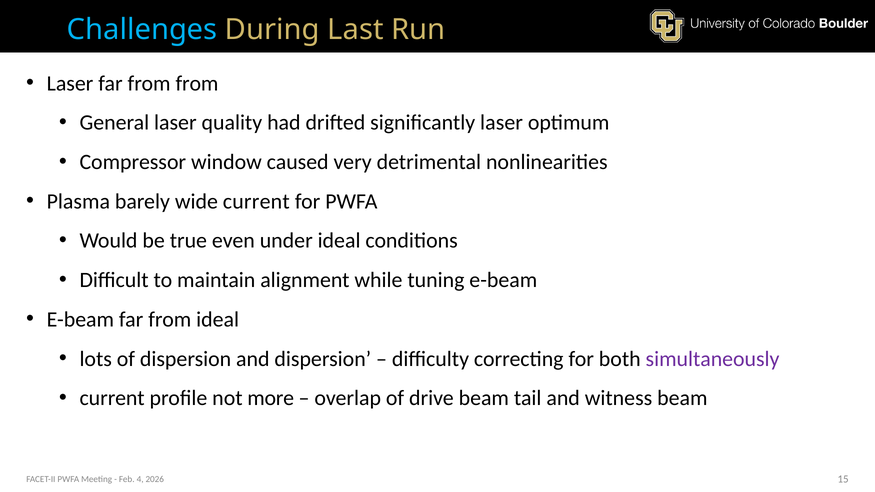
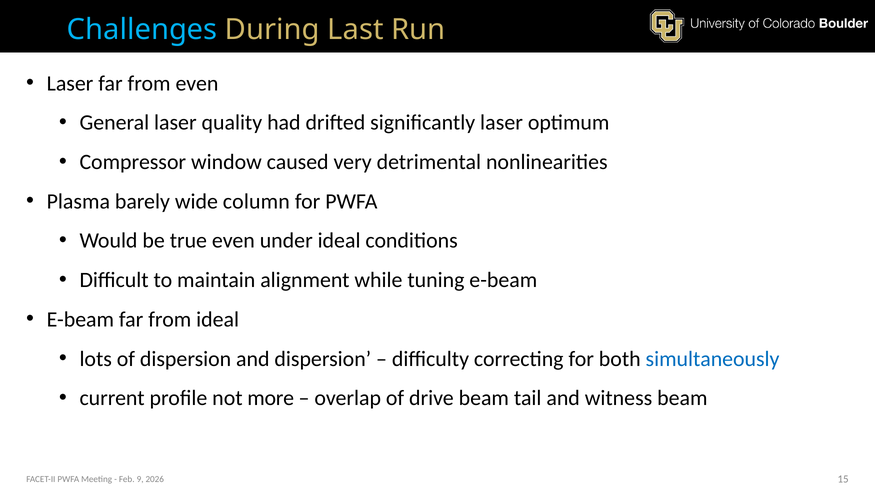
from from: from -> even (197, 83)
wide current: current -> column (256, 201)
simultaneously colour: purple -> blue (713, 359)
4: 4 -> 9 (140, 479)
